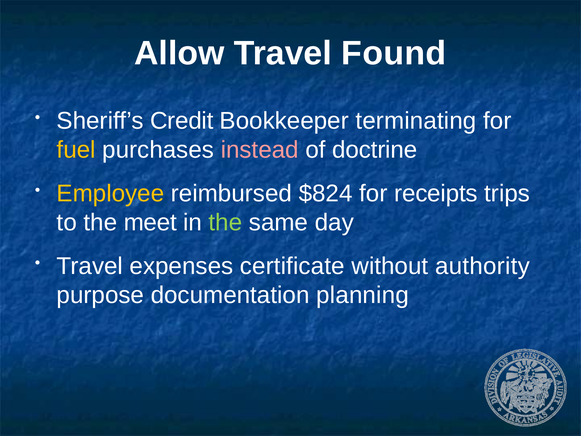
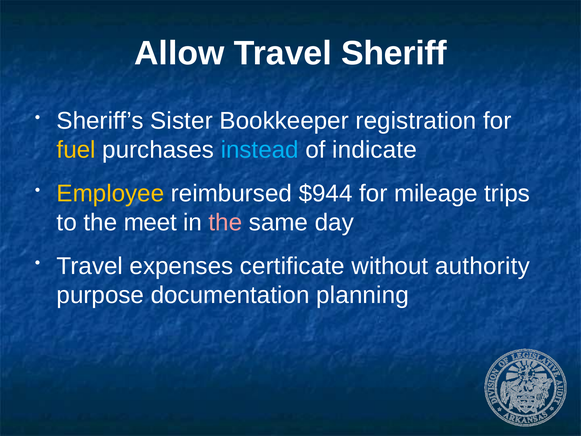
Found: Found -> Sheriff (394, 53)
Credit: Credit -> Sister (182, 121)
terminating: terminating -> registration (416, 121)
instead colour: pink -> light blue (260, 150)
doctrine: doctrine -> indicate (375, 150)
$824: $824 -> $944 (326, 193)
receipts: receipts -> mileage (436, 193)
the colour: light green -> pink (225, 222)
